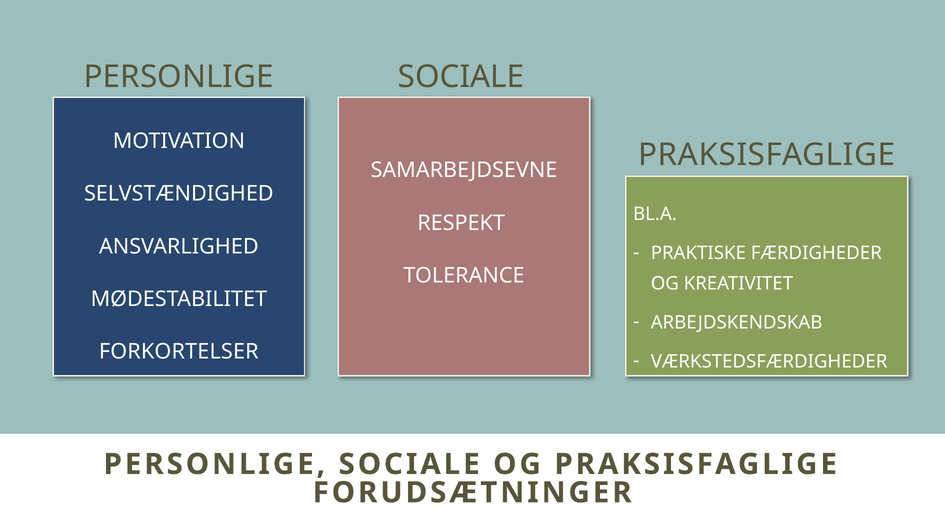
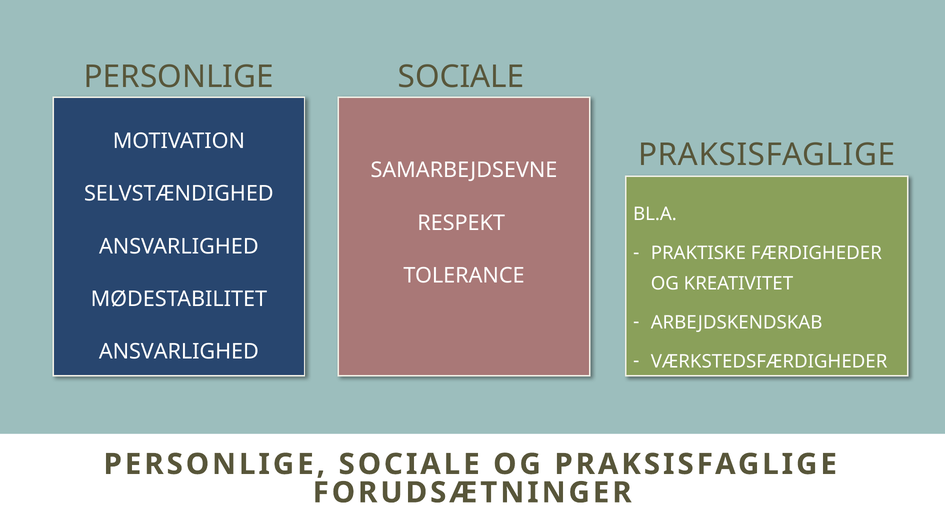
FORKORTELSER: FORKORTELSER -> ANSVARLIGHED (179, 352)
